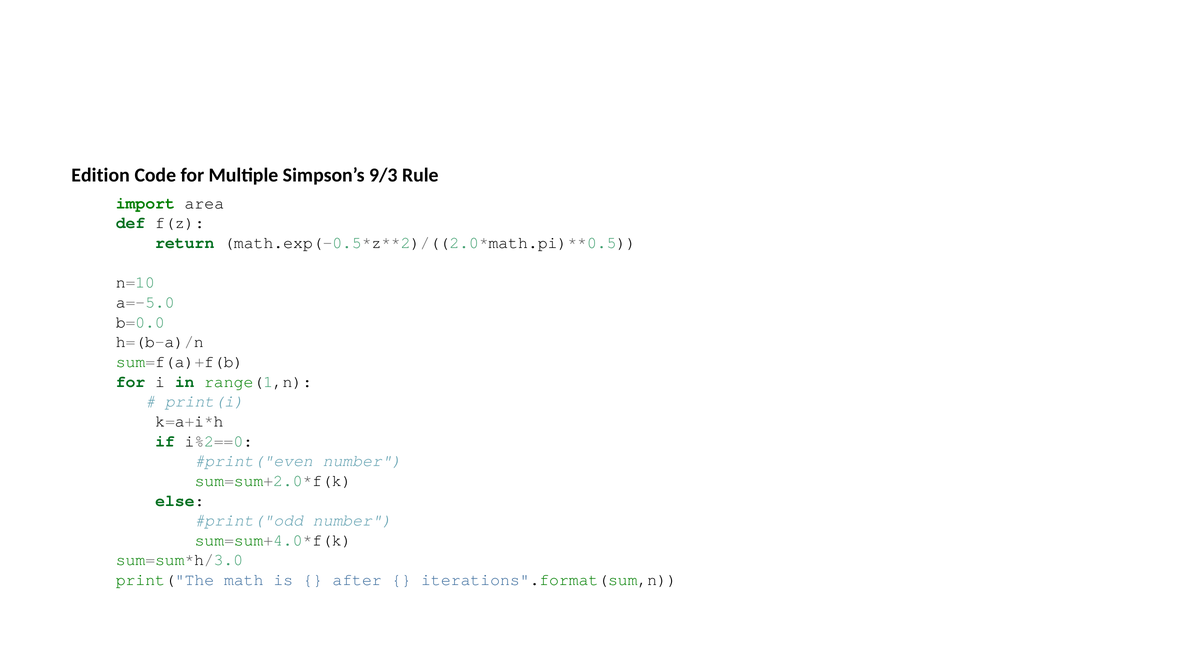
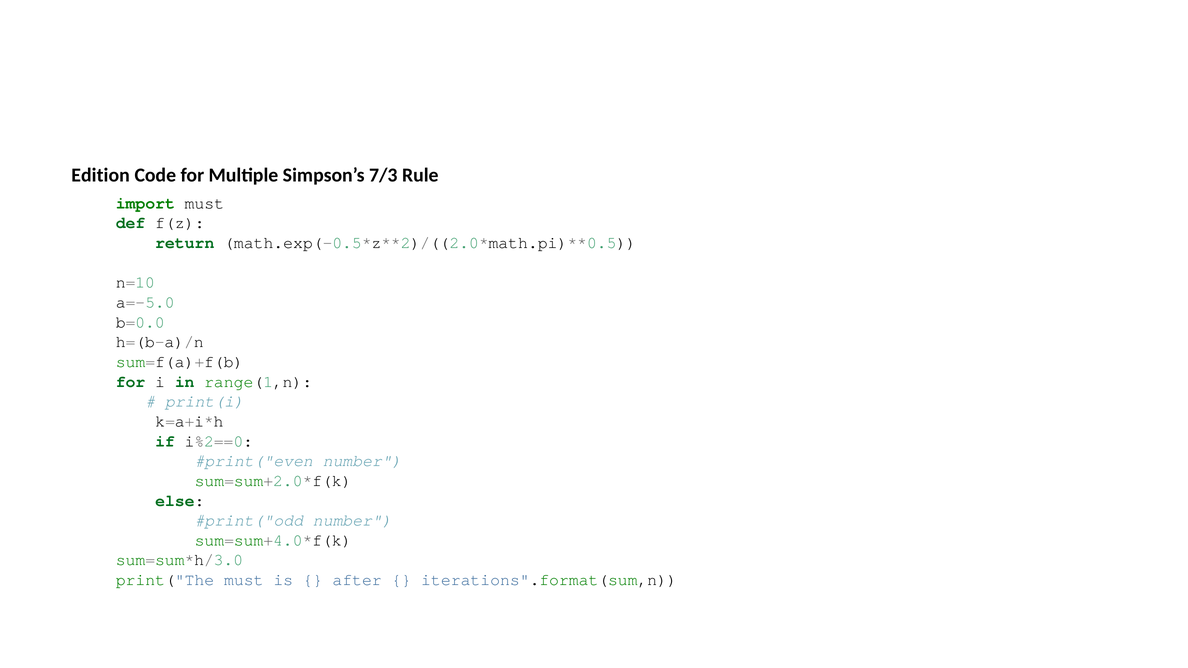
9/3: 9/3 -> 7/3 (383, 175)
import area: area -> must (204, 203)
print("The math: math -> must (244, 580)
